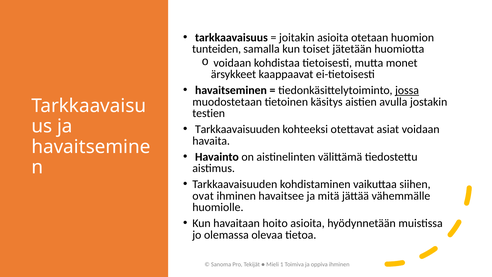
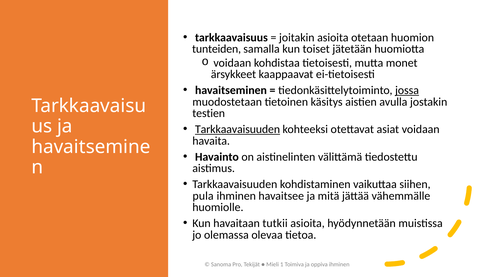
Tarkkaavaisuuden underline: none -> present (238, 129)
ovat: ovat -> pula (203, 196)
hoito: hoito -> tutkii (275, 223)
